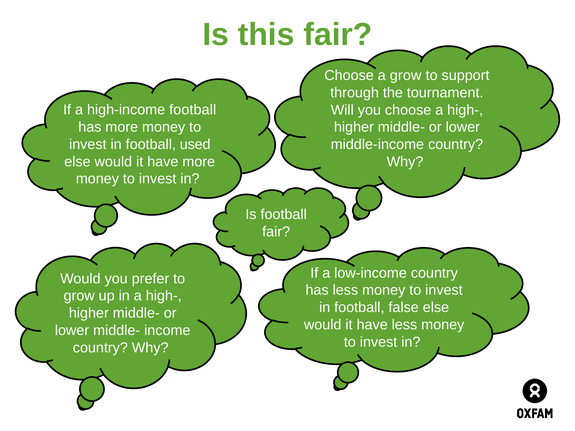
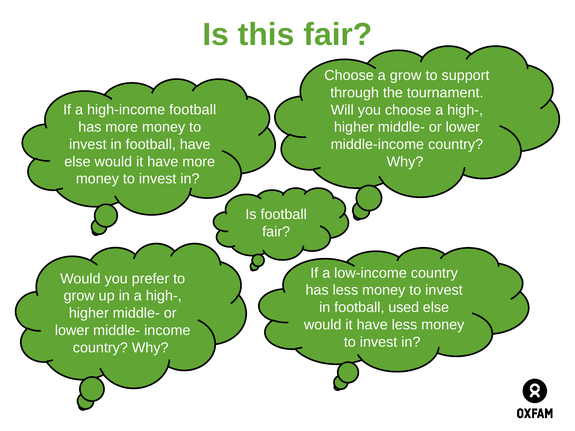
football used: used -> have (195, 144)
false: false -> used (404, 308)
